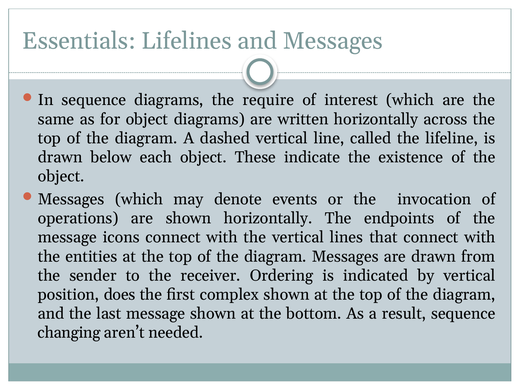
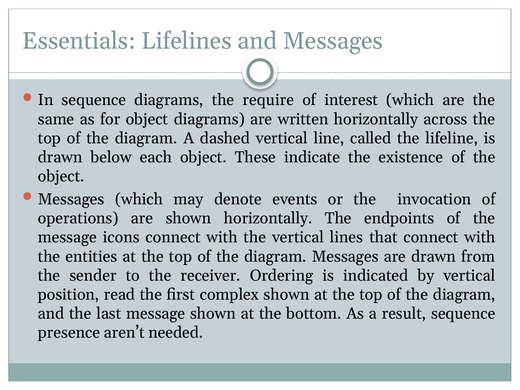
does: does -> read (120, 295)
changing: changing -> presence (69, 333)
